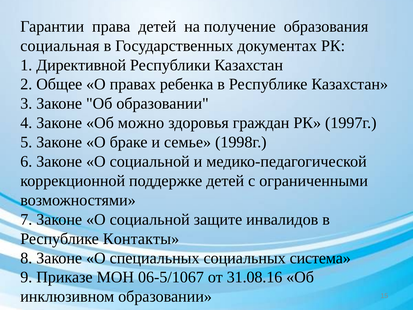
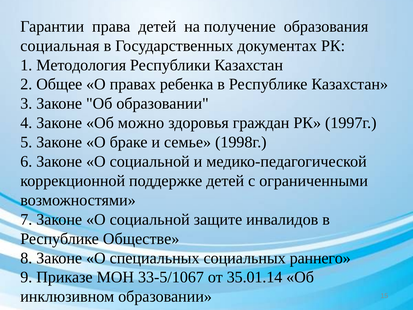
Директивной: Директивной -> Методология (81, 65)
Контакты: Контакты -> Обществе (141, 239)
система: система -> раннего (320, 258)
06-5/1067: 06-5/1067 -> 33-5/1067 (171, 277)
31.08.16: 31.08.16 -> 35.01.14 (255, 277)
